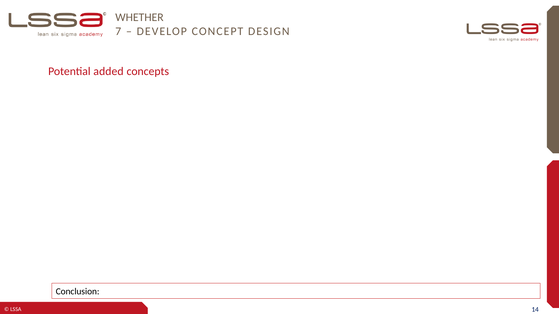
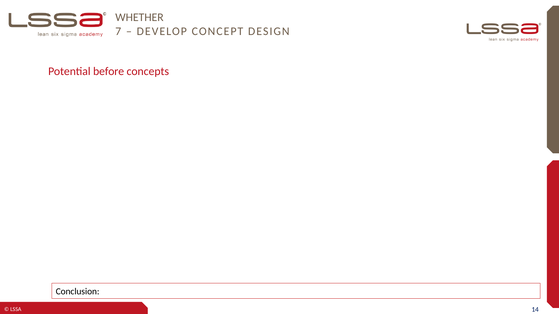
added: added -> before (109, 71)
